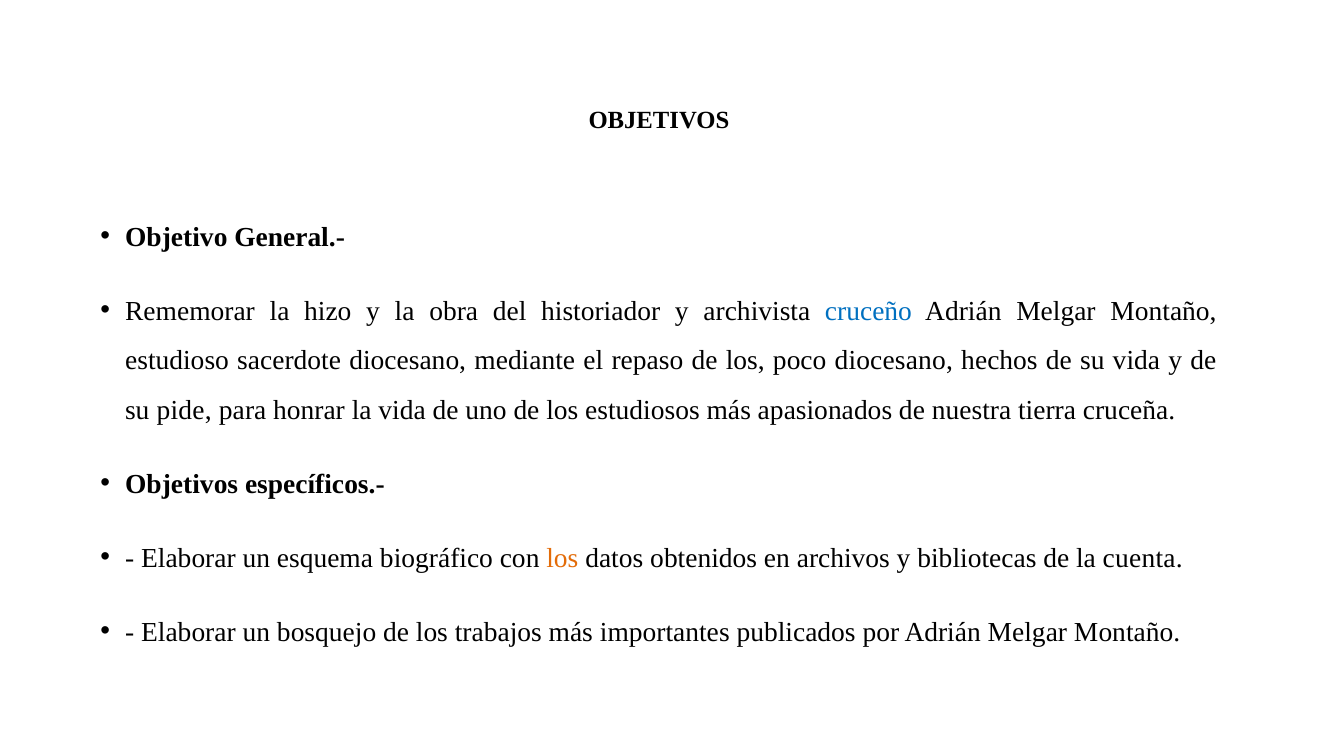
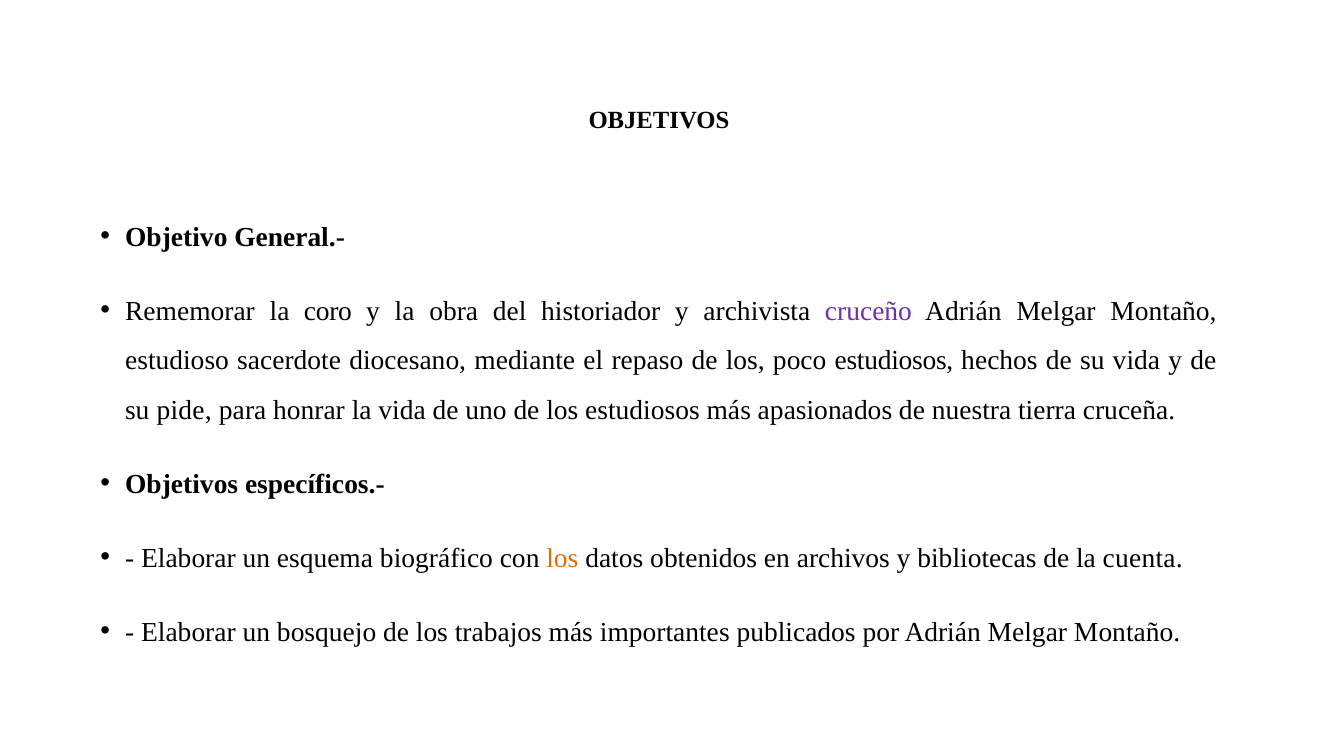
hizo: hizo -> coro (328, 311)
cruceño colour: blue -> purple (868, 311)
poco diocesano: diocesano -> estudiosos (894, 361)
